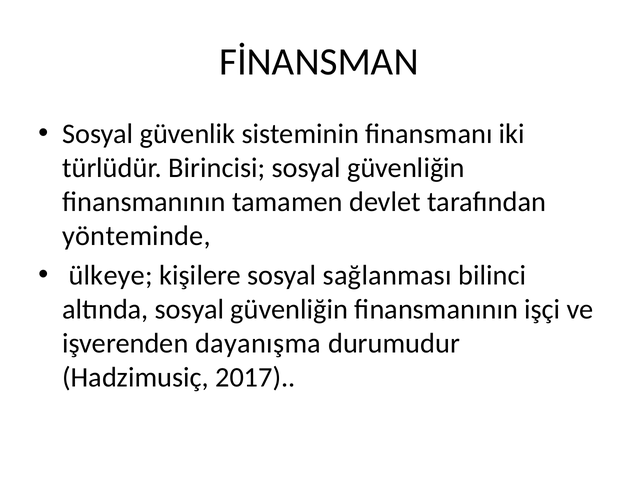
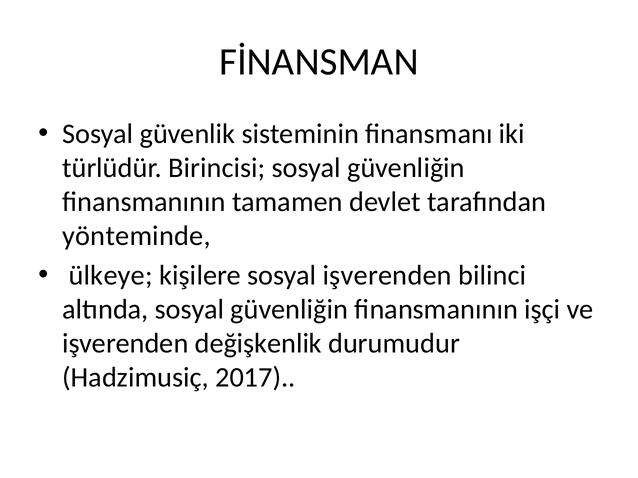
sosyal sağlanması: sağlanması -> işverenden (387, 276)
dayanışma: dayanışma -> değişkenlik (258, 344)
